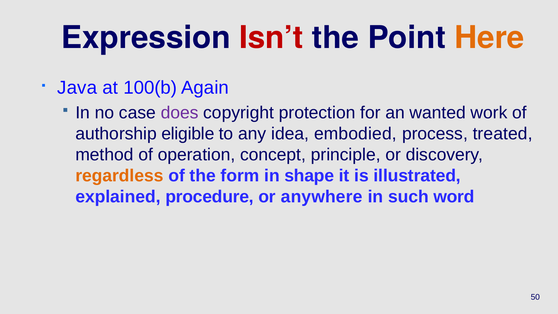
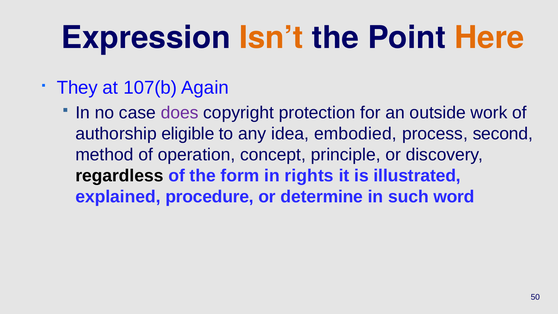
Isn’t colour: red -> orange (271, 38)
Java: Java -> They (77, 88)
100(b: 100(b -> 107(b (150, 88)
wanted: wanted -> outside (438, 113)
treated: treated -> second (503, 134)
regardless colour: orange -> black (119, 176)
shape: shape -> rights (309, 176)
anywhere: anywhere -> determine (322, 197)
